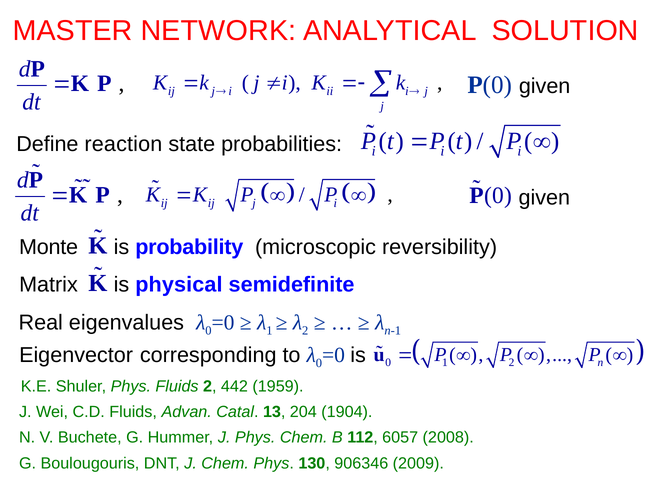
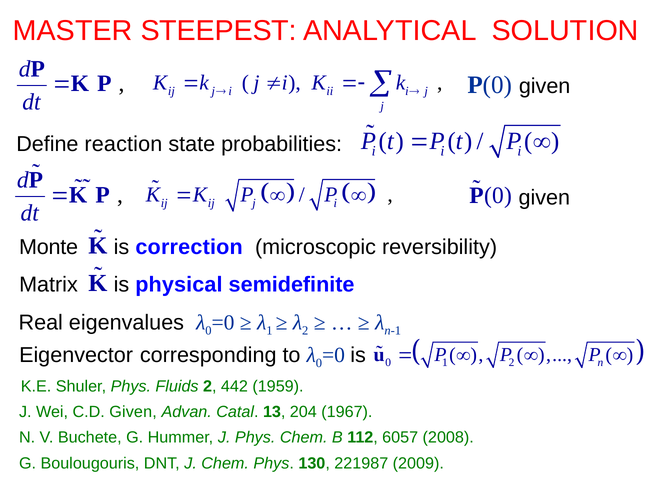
NETWORK: NETWORK -> STEEPEST (219, 31)
probability: probability -> correction (189, 247)
C.D Fluids: Fluids -> Given (133, 412)
1904: 1904 -> 1967 (347, 412)
906346: 906346 -> 221987 (361, 464)
